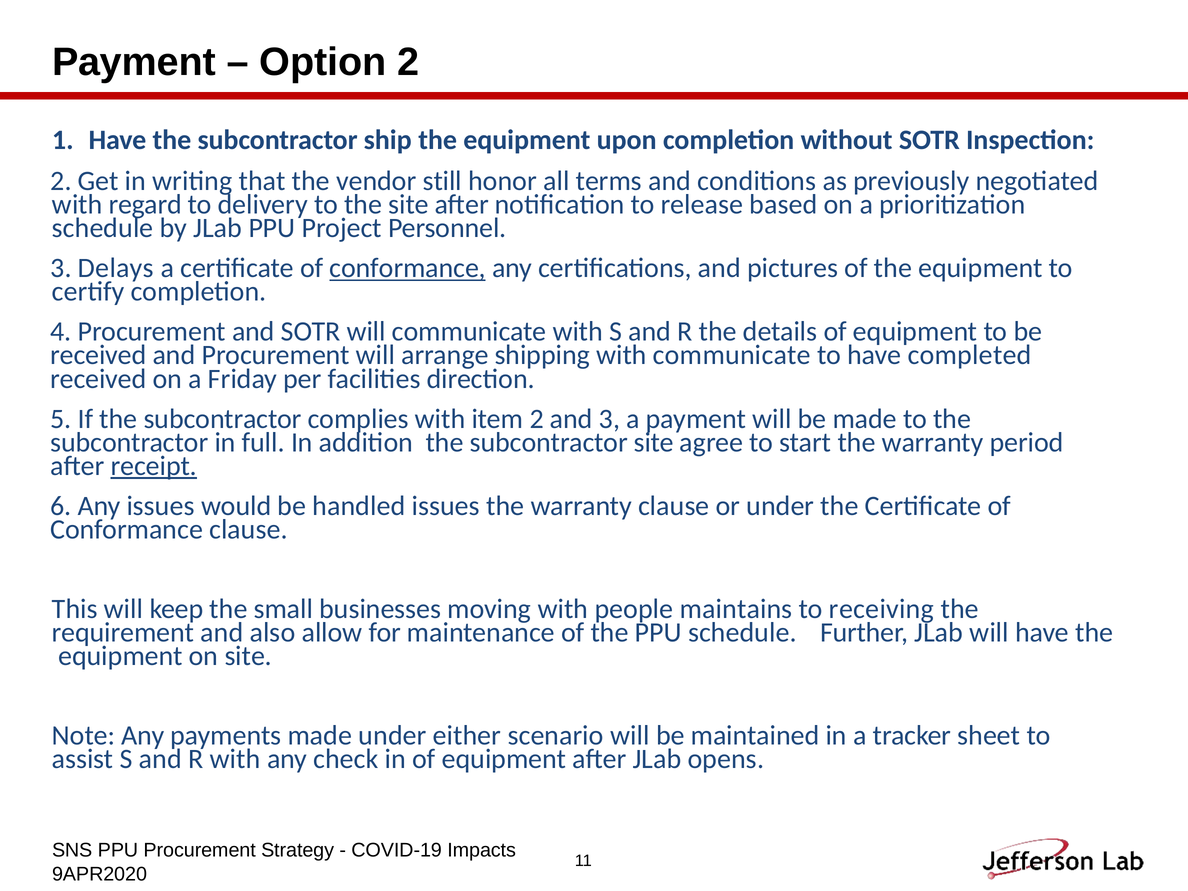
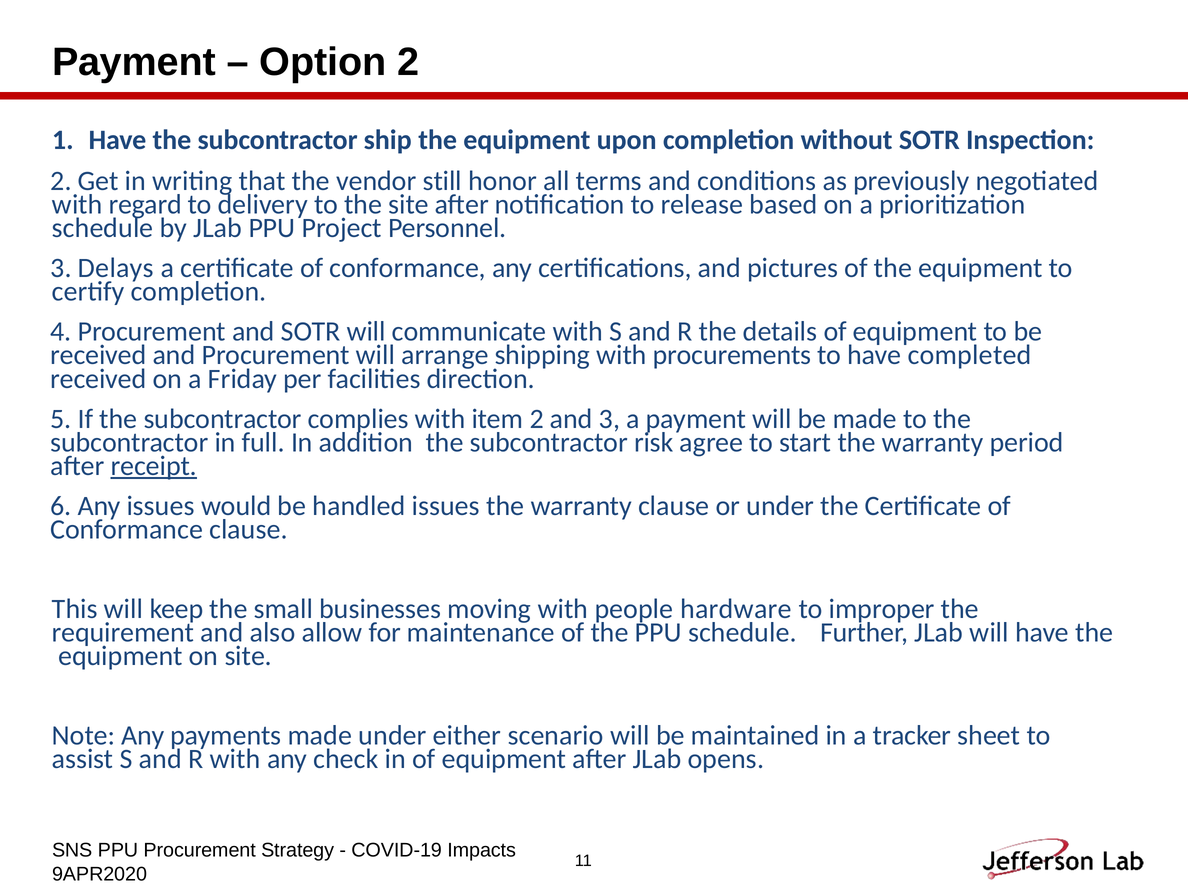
conformance underline: present -> none (408, 268)
with communicate: communicate -> procurements (732, 355)
subcontractor site: site -> risk (654, 442)
maintains: maintains -> hardware (736, 609)
receiving: receiving -> improper (882, 609)
